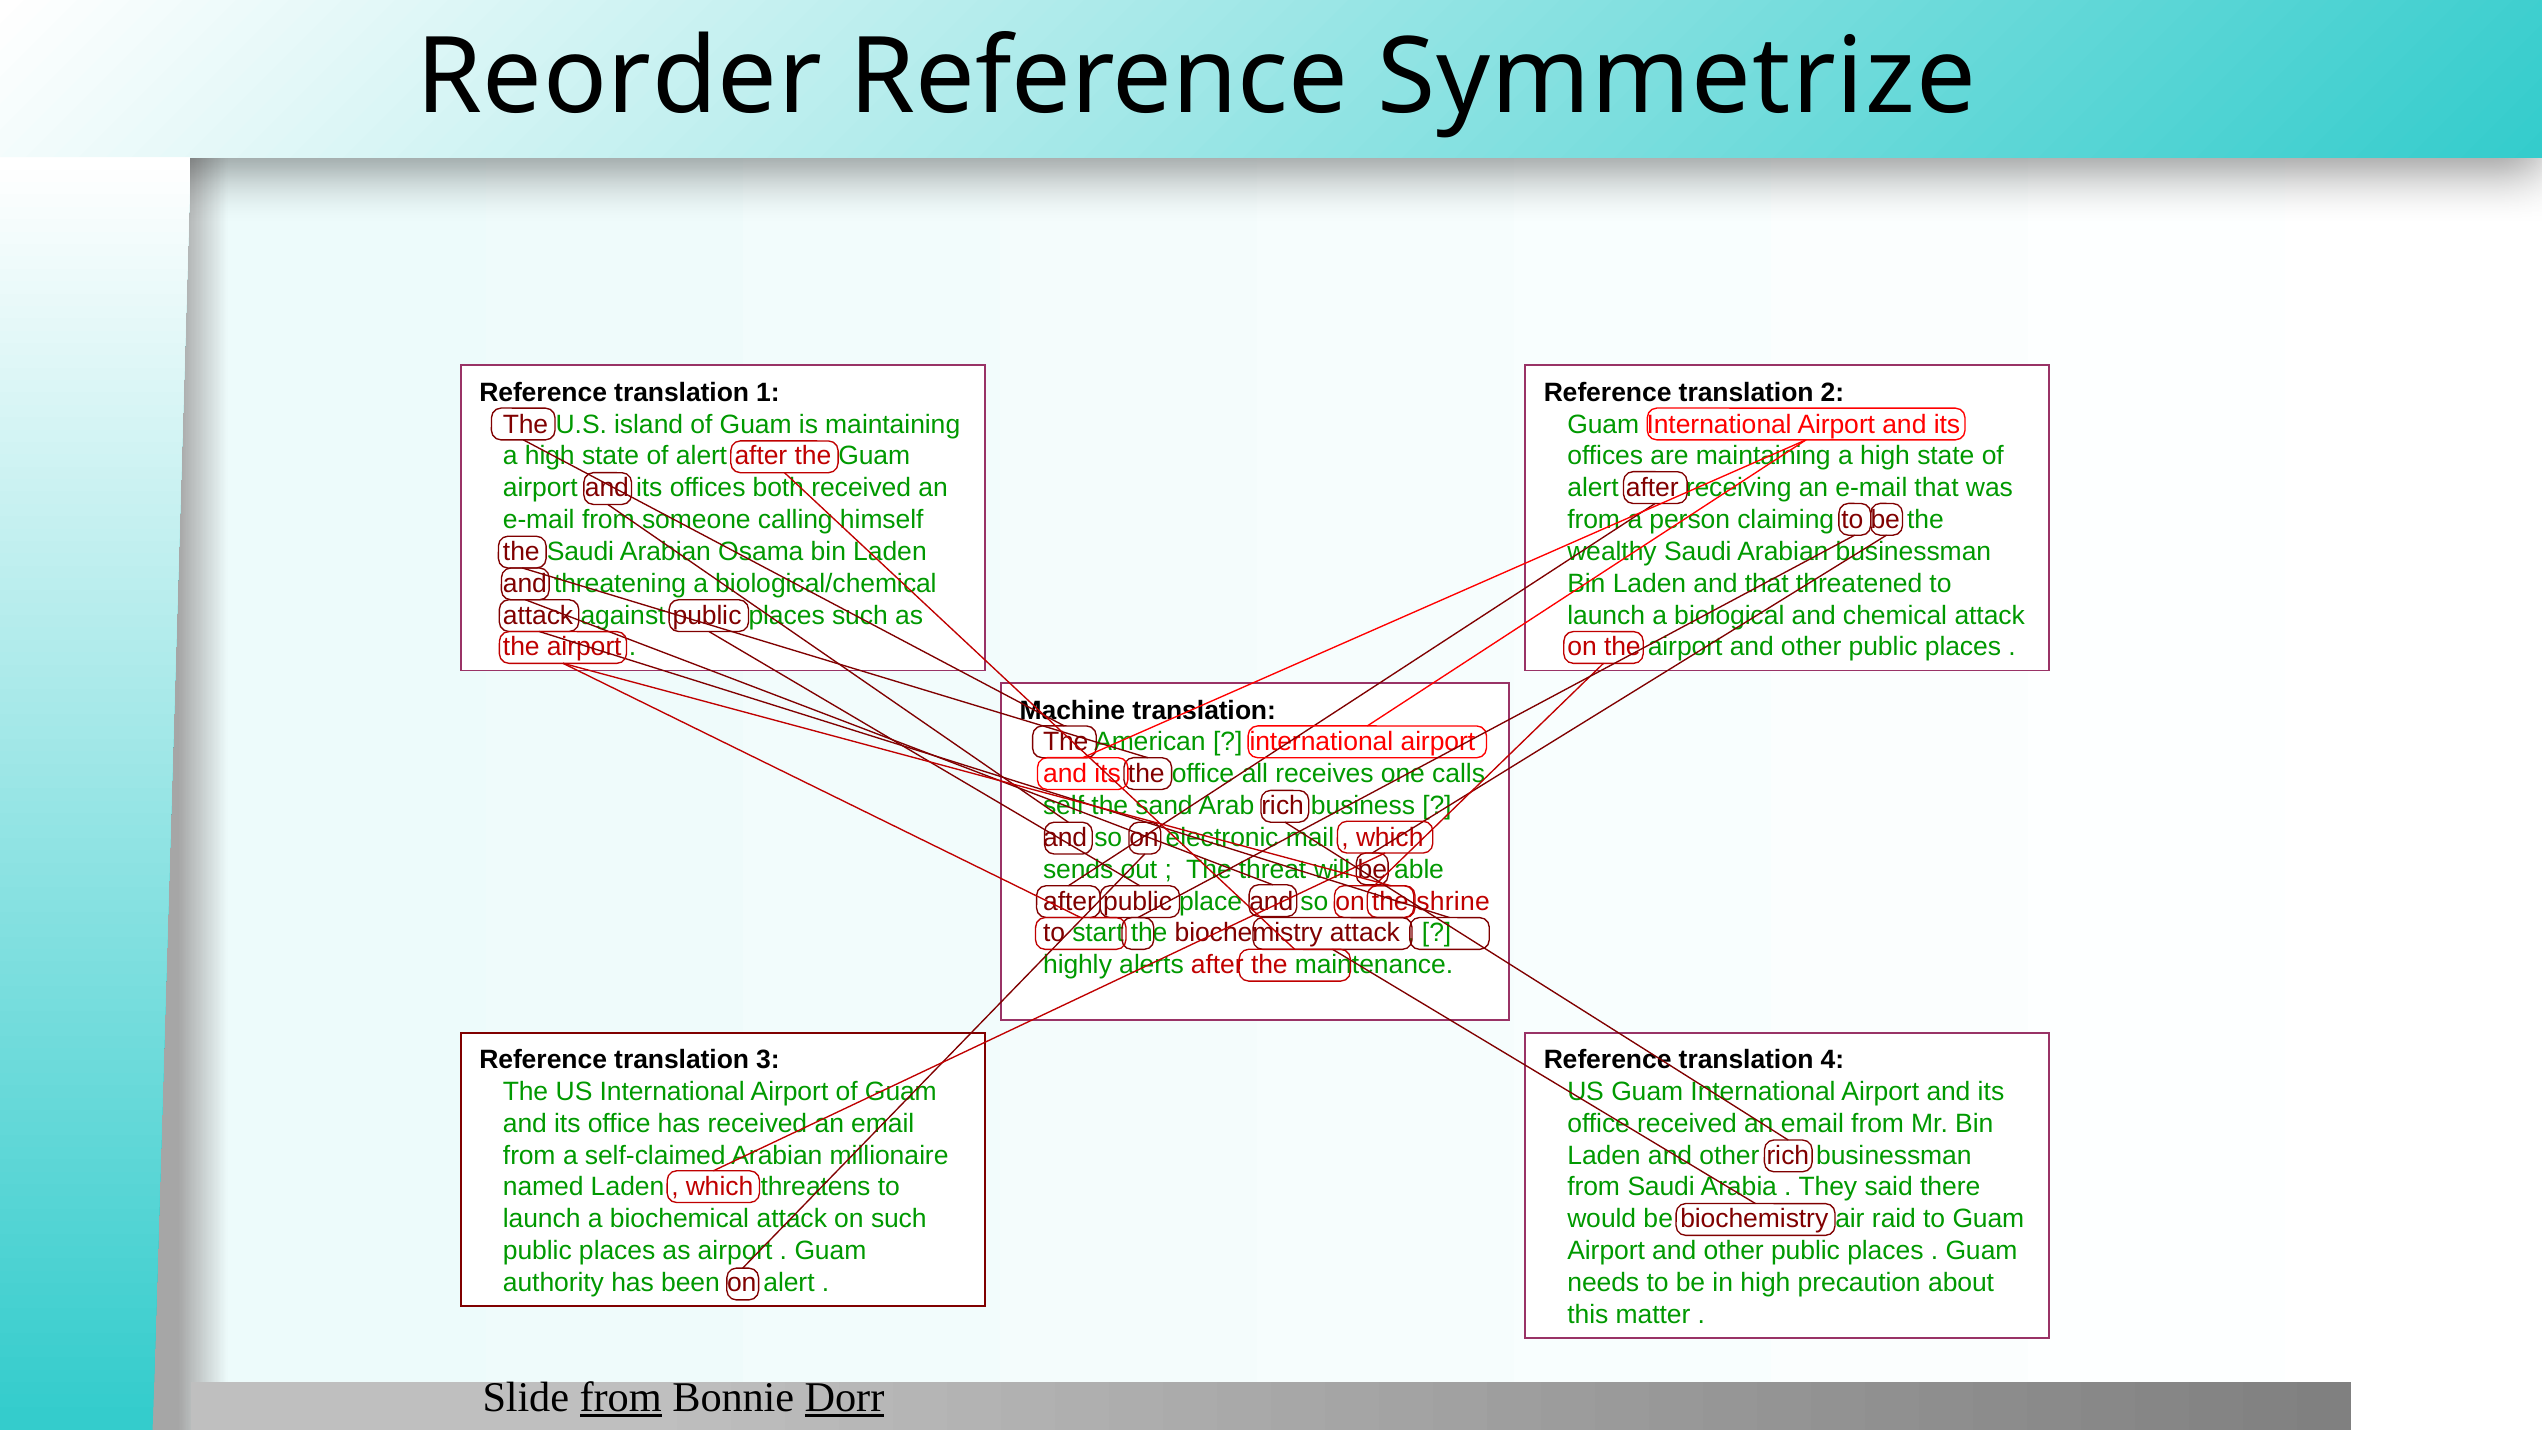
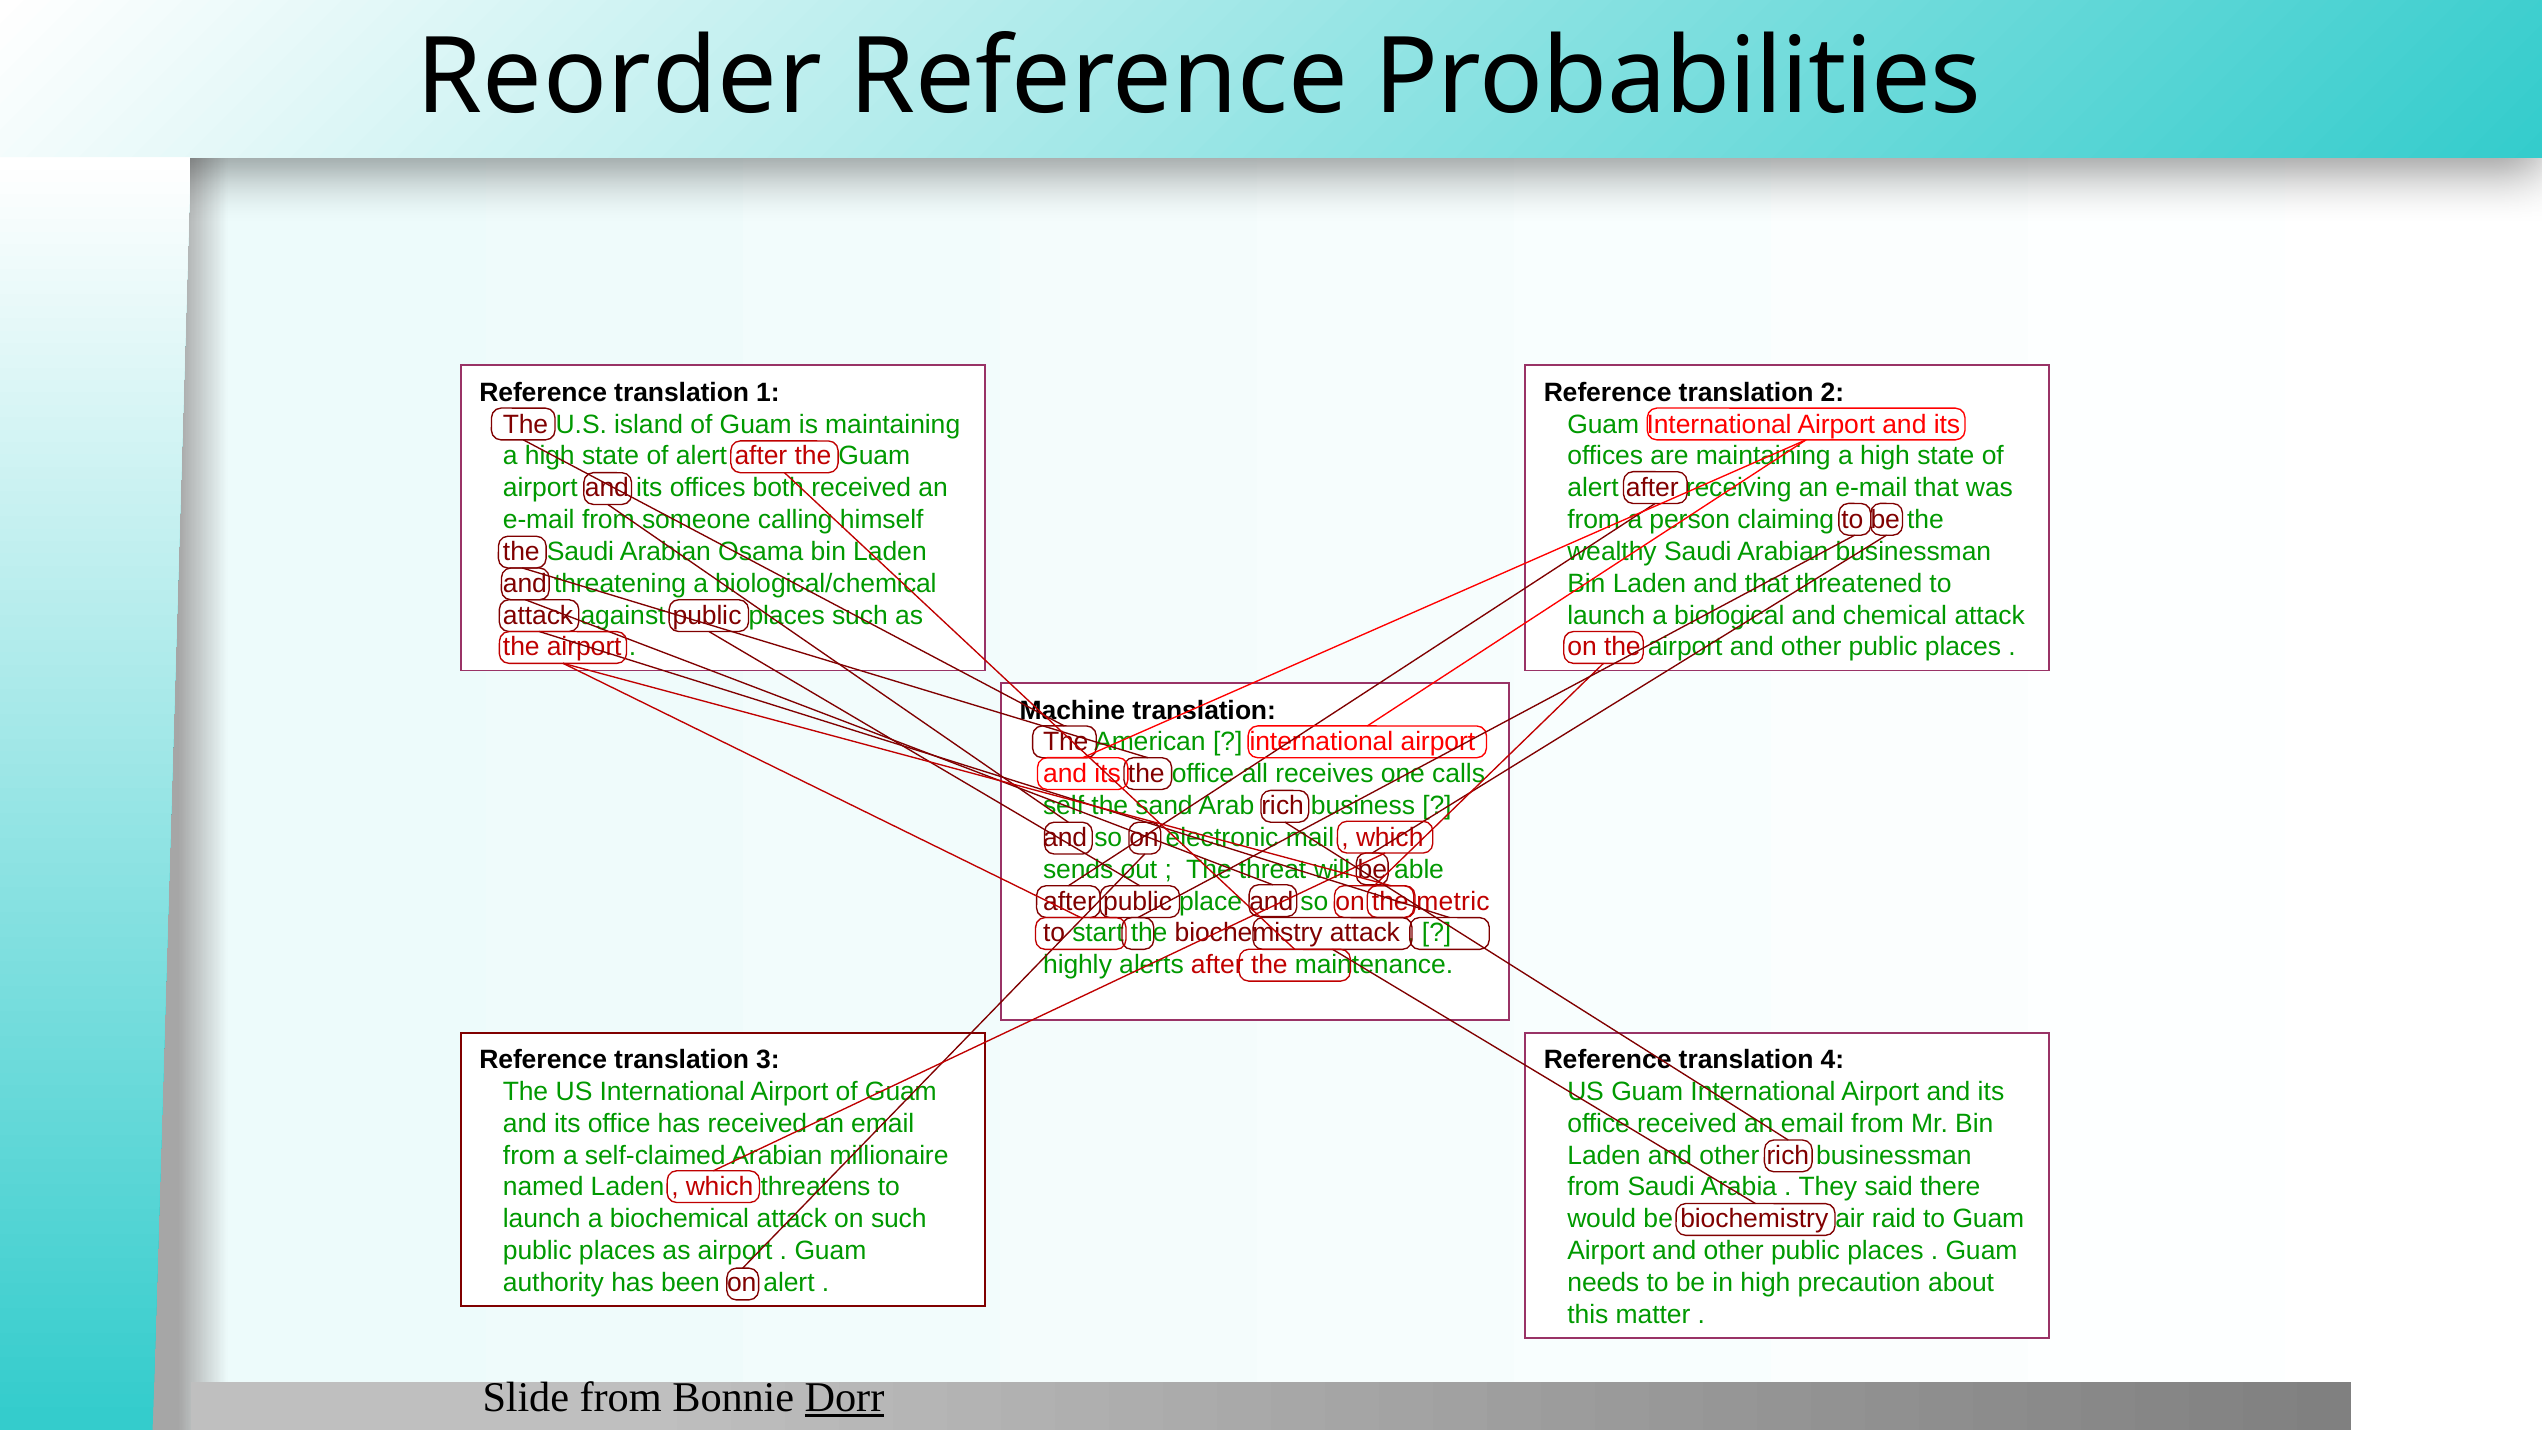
Symmetrize: Symmetrize -> Probabilities (1678, 78)
shrine: shrine -> metric (1453, 901)
from underline: present -> none (621, 1397)
